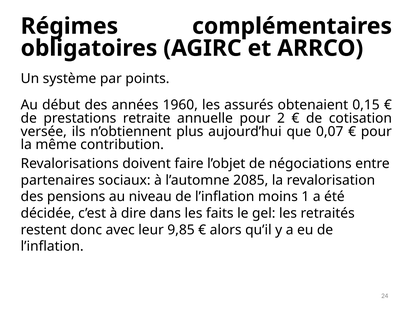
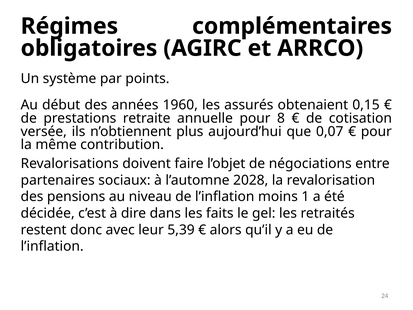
2: 2 -> 8 (281, 118)
2085: 2085 -> 2028 (251, 180)
9,85: 9,85 -> 5,39 (181, 230)
